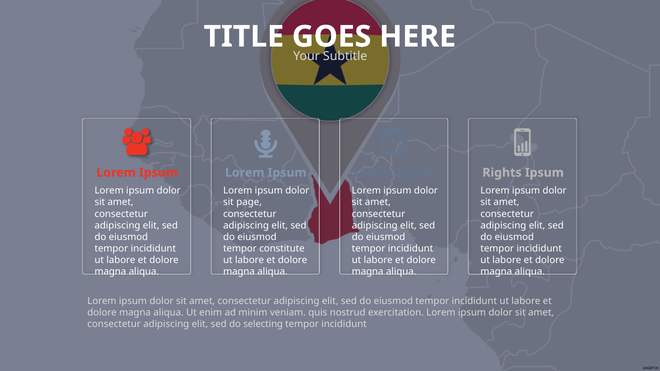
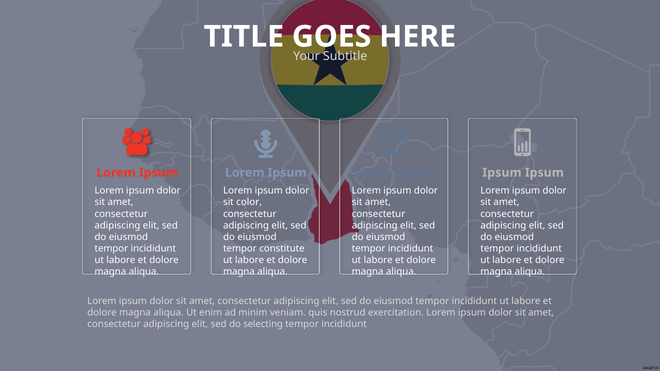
Rights: Rights -> Ipsum (502, 173)
page: page -> color (249, 202)
